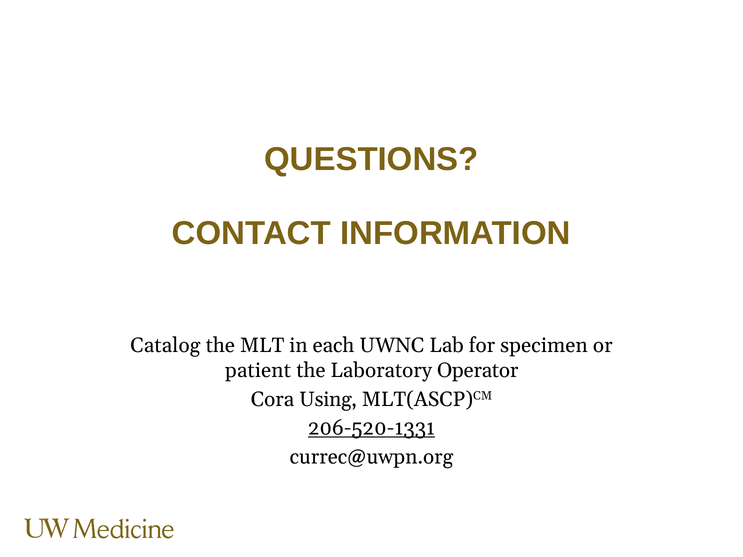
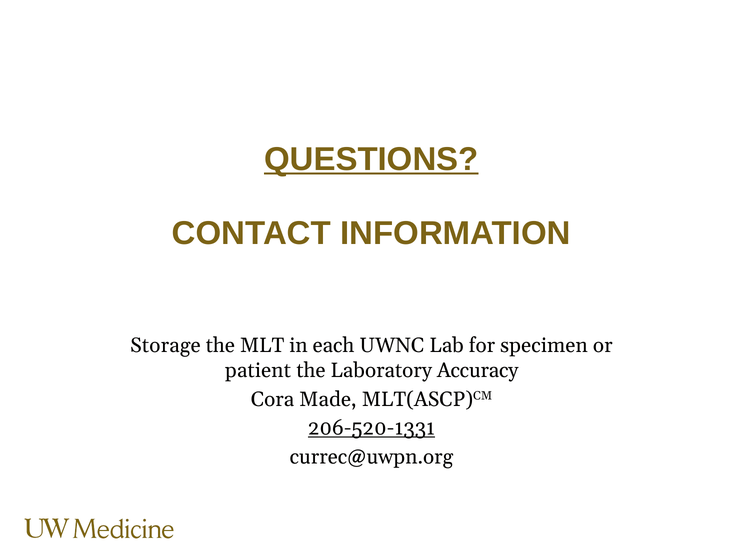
QUESTIONS underline: none -> present (371, 159)
Catalog: Catalog -> Storage (165, 346)
Operator: Operator -> Accuracy (478, 370)
Using: Using -> Made (328, 399)
